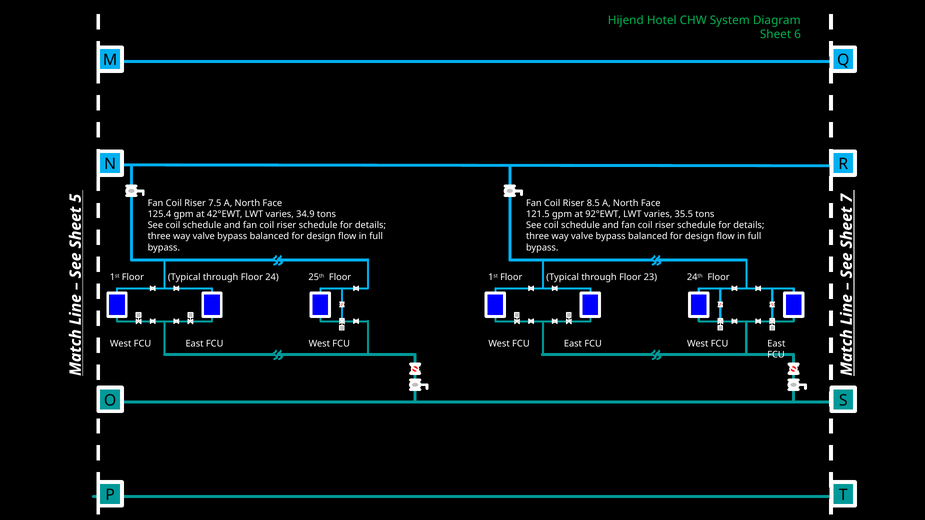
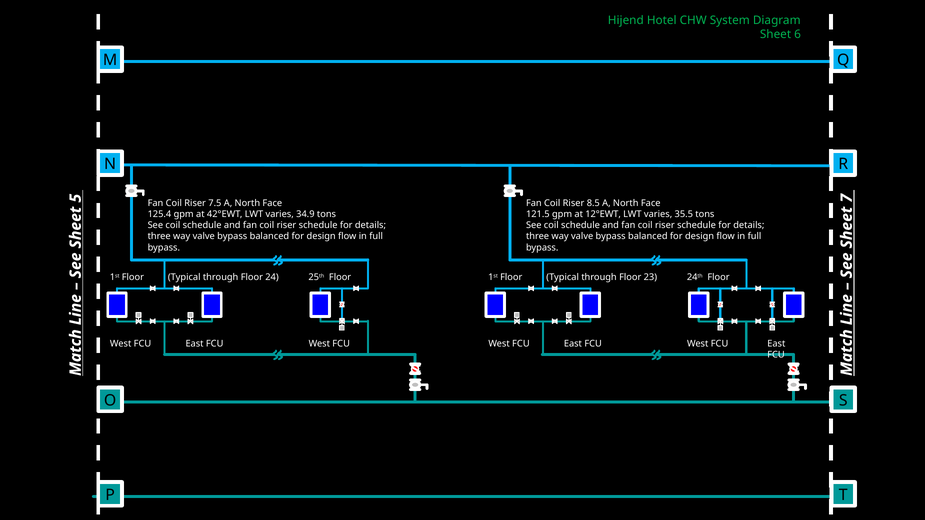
92°EWT: 92°EWT -> 12°EWT (603, 214)
